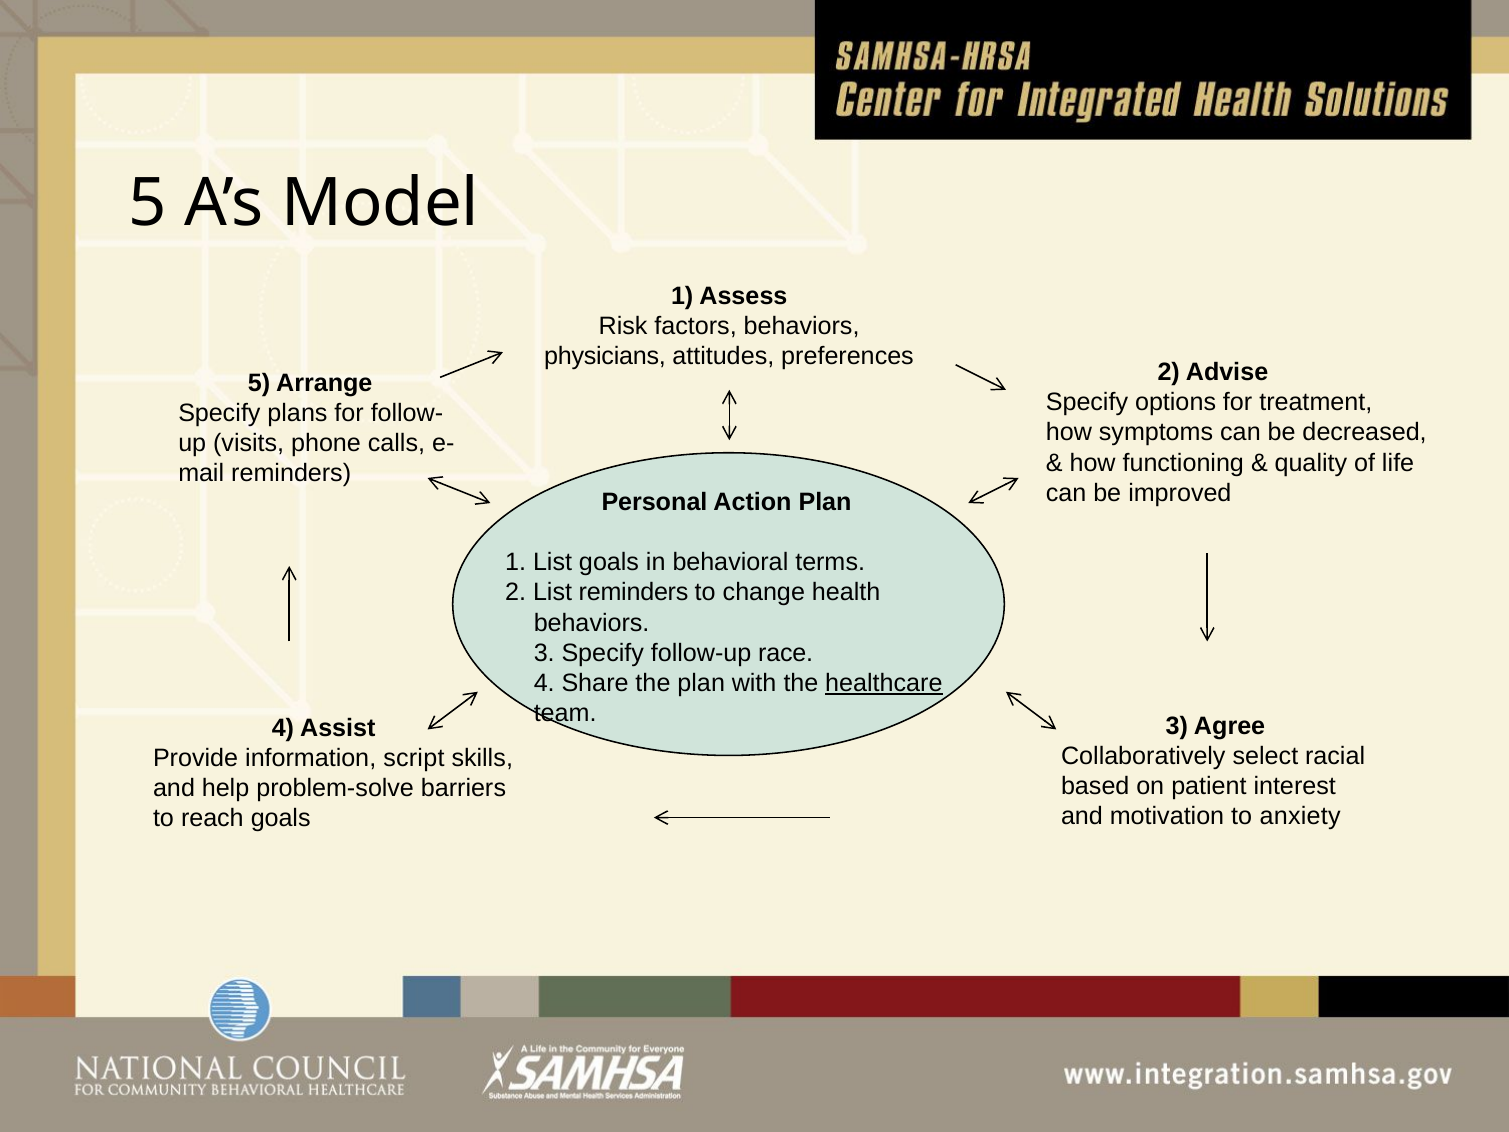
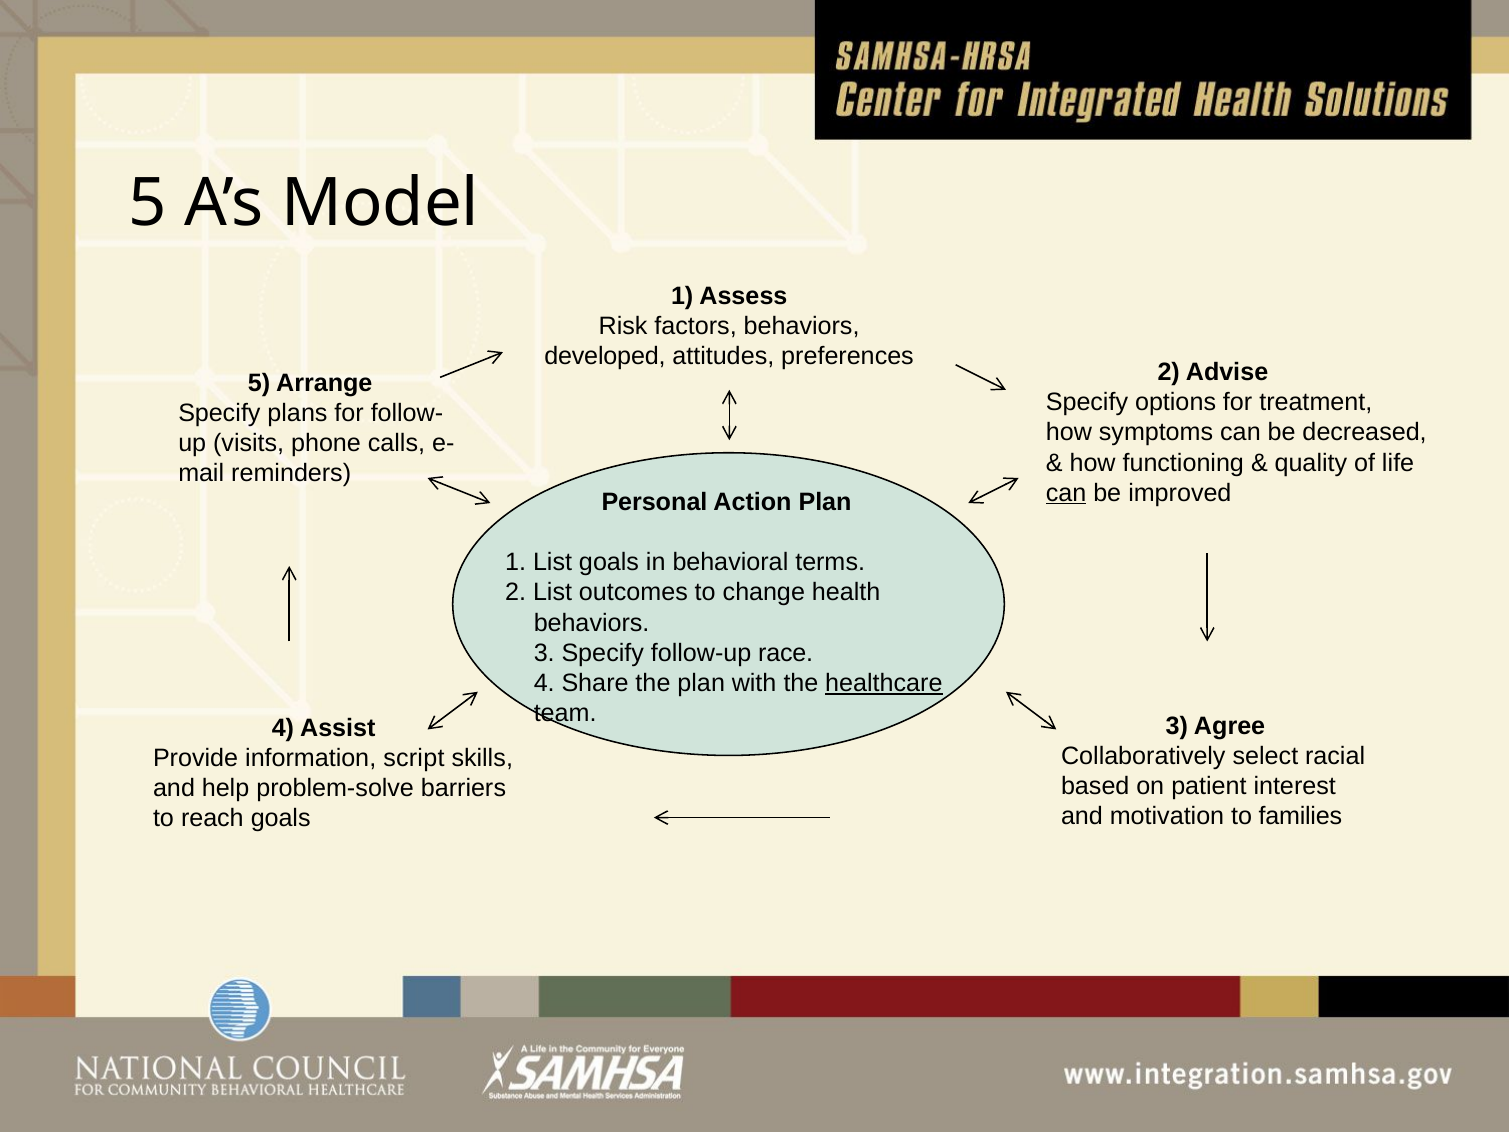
physicians: physicians -> developed (605, 356)
can underline: none -> present (1066, 493)
List reminders: reminders -> outcomes (633, 593)
anxiety: anxiety -> families (1300, 816)
